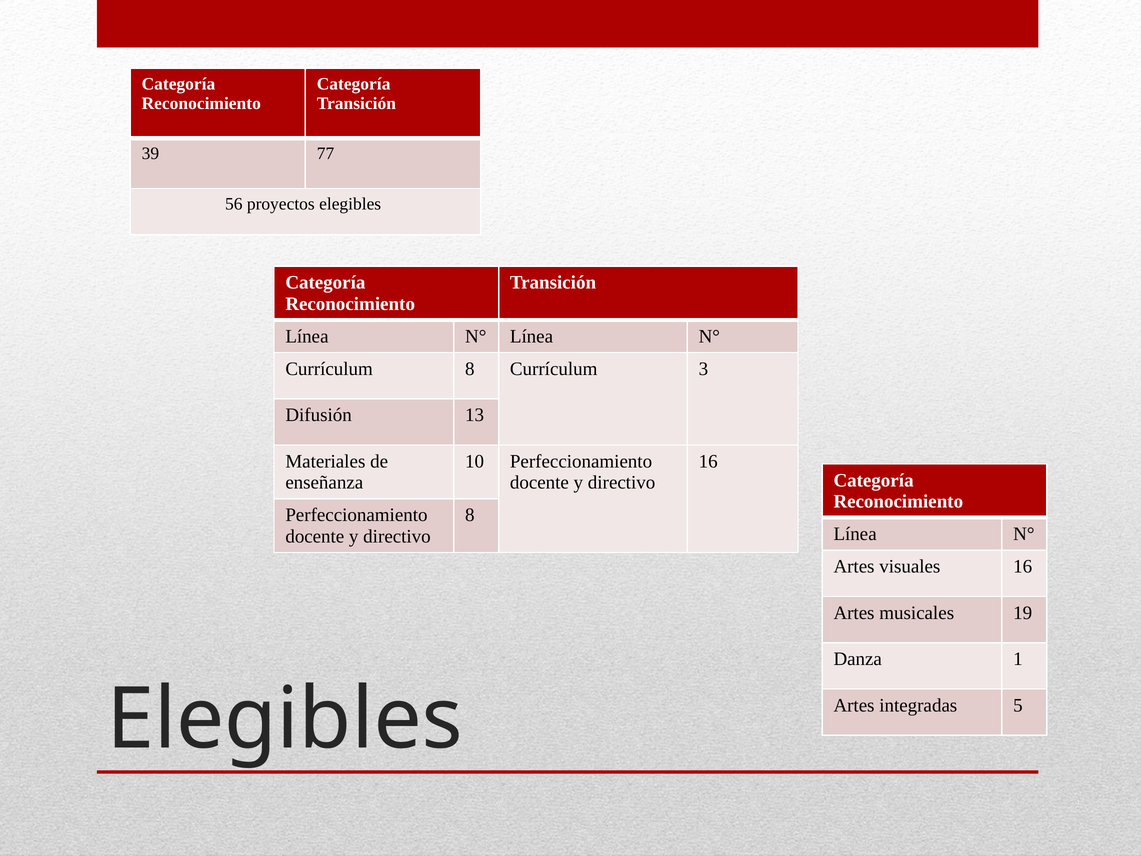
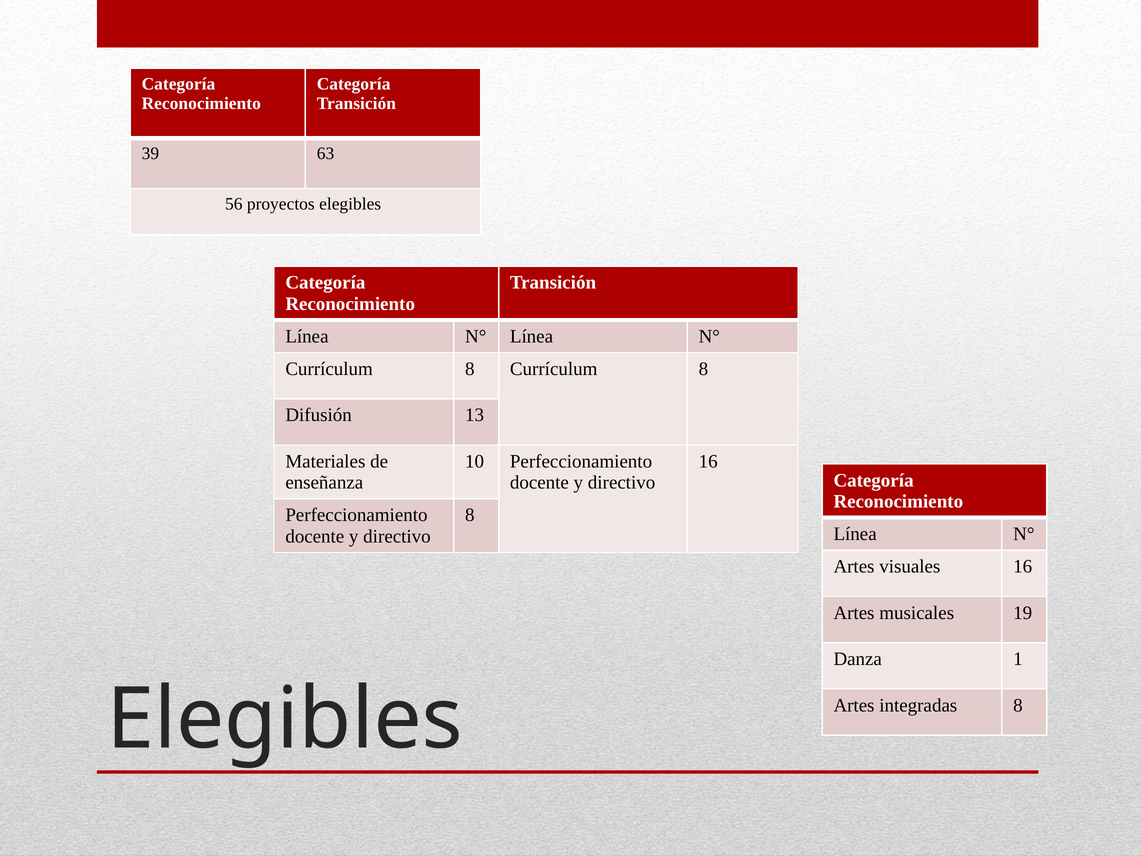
77: 77 -> 63 (326, 154)
8 Currículum 3: 3 -> 8 (703, 369)
integradas 5: 5 -> 8 (1018, 705)
